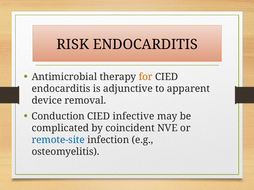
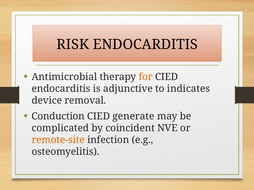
apparent: apparent -> indicates (188, 89)
infective: infective -> generate (133, 117)
remote-site colour: blue -> orange (58, 140)
